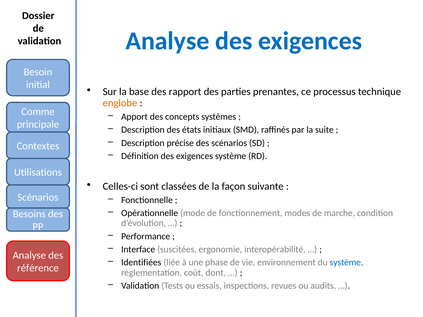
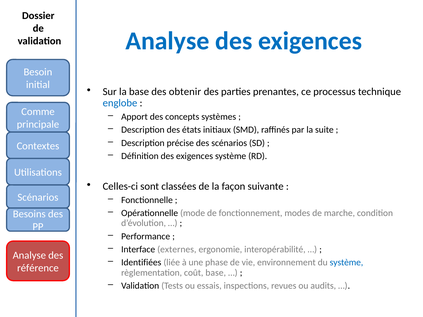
rapport: rapport -> obtenir (185, 92)
englobe colour: orange -> blue (120, 103)
suscitées: suscitées -> externes (177, 250)
coût dont: dont -> base (216, 273)
